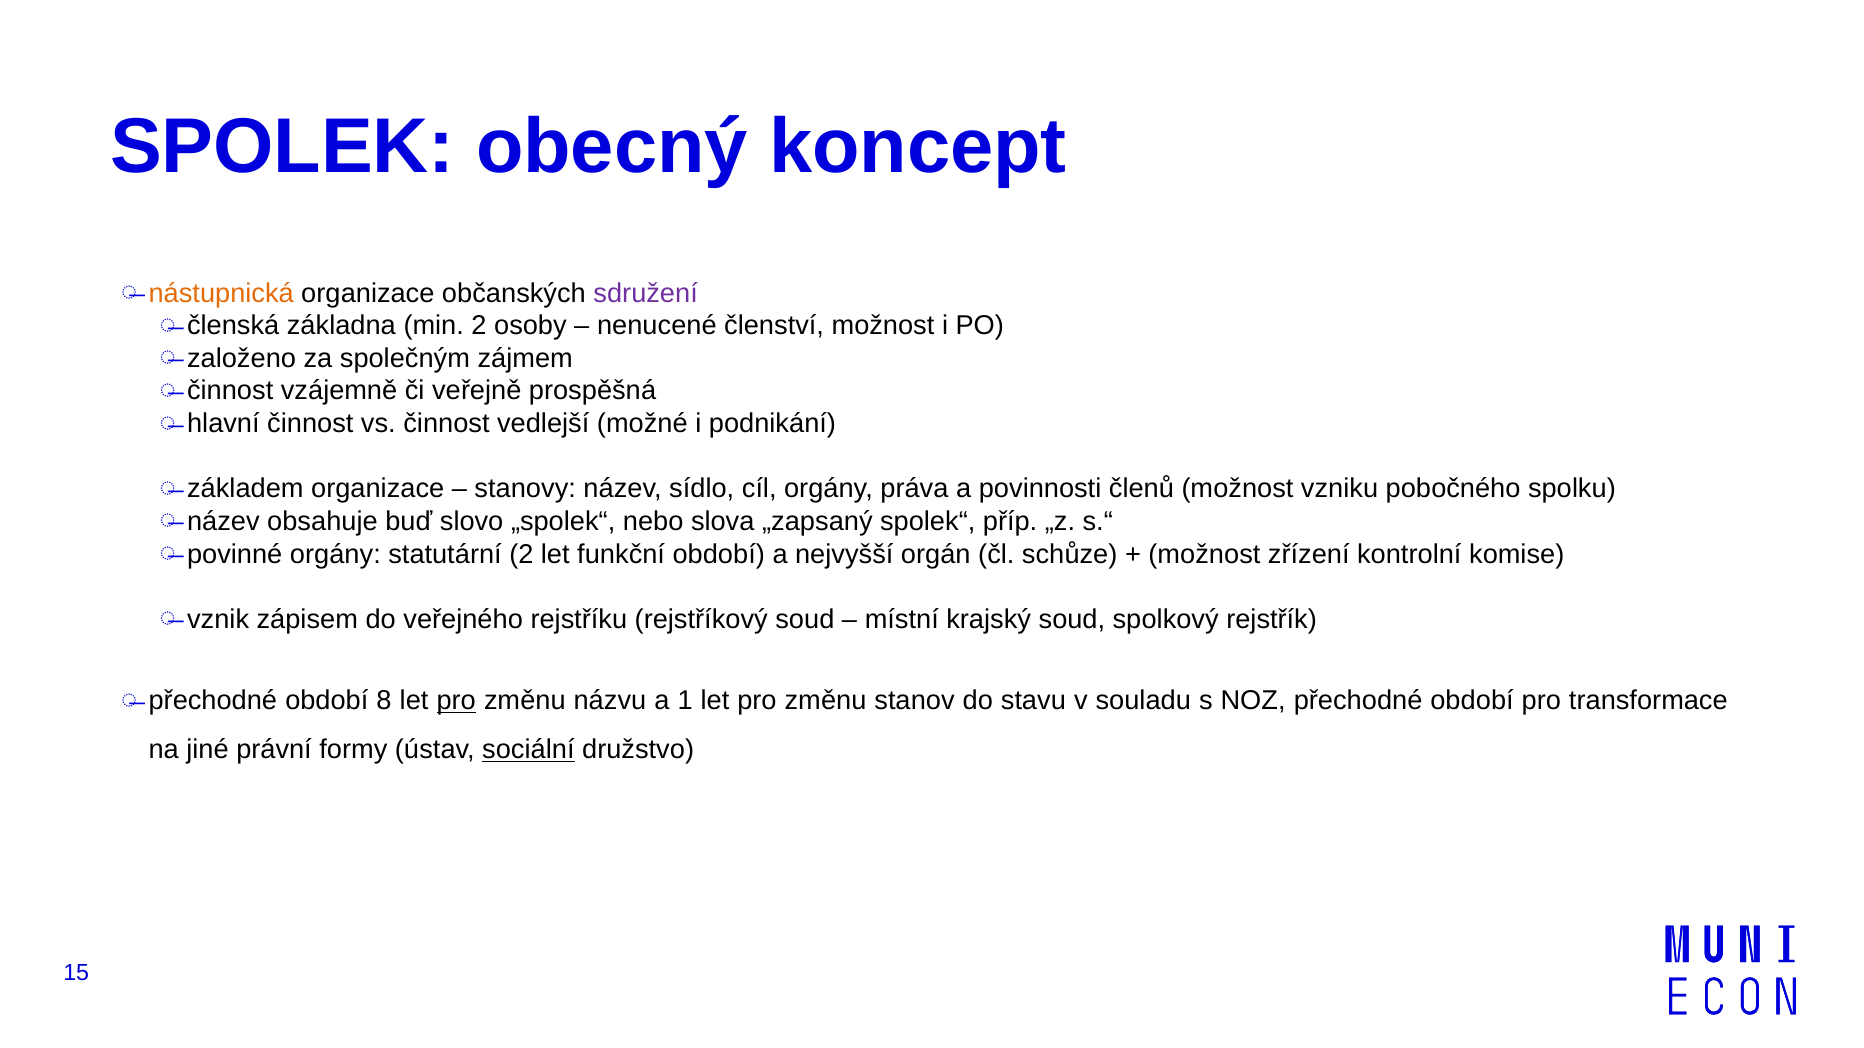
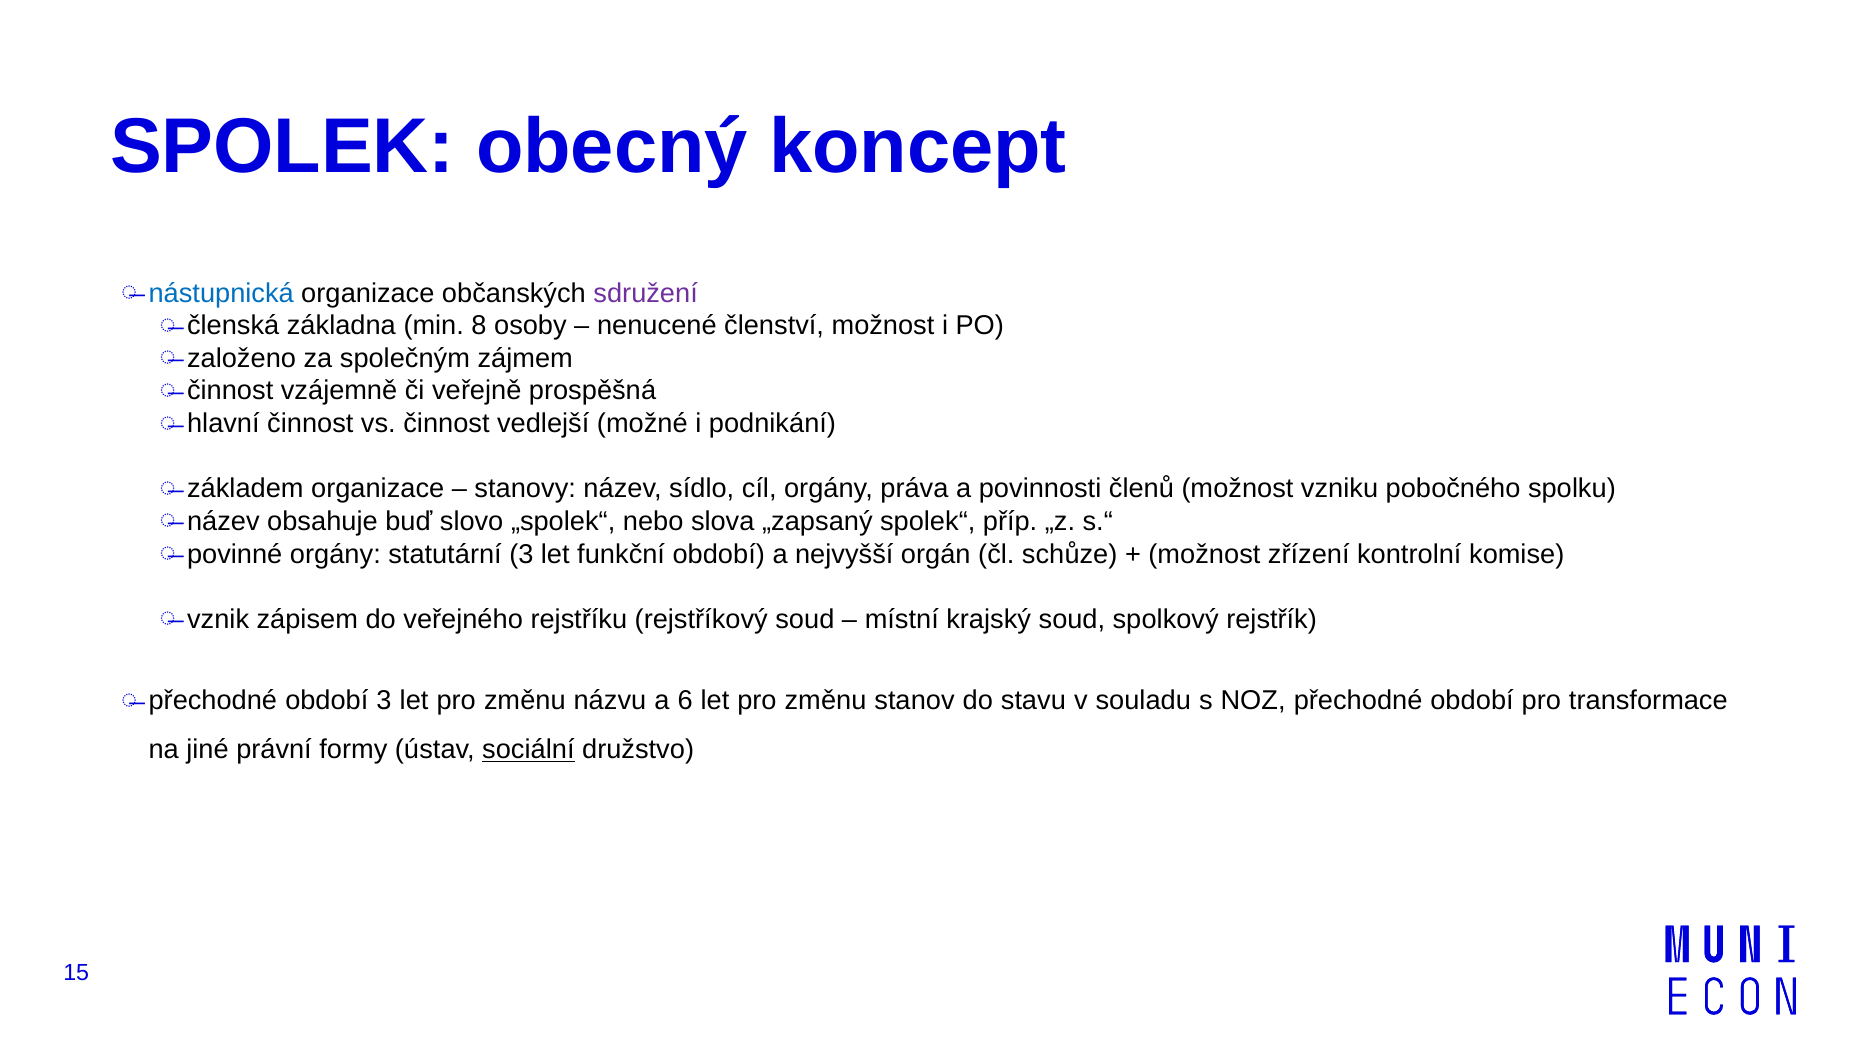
nástupnická colour: orange -> blue (221, 293)
min 2: 2 -> 8 (479, 326)
statutární 2: 2 -> 3 (521, 554)
období 8: 8 -> 3 (384, 701)
pro underline: present -> none (456, 701)
1: 1 -> 6 (685, 701)
